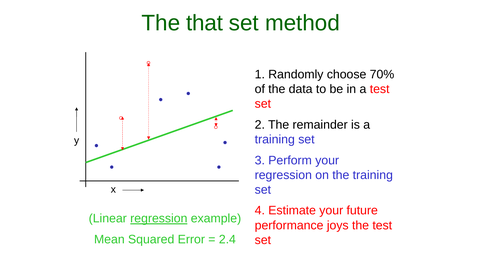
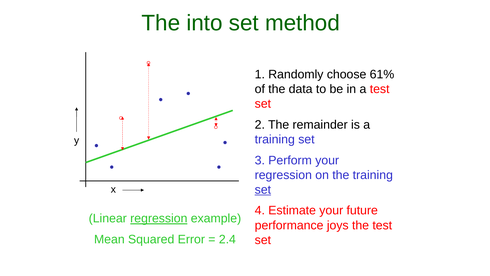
that: that -> into (205, 23)
70%: 70% -> 61% (382, 74)
set underline: none -> present (263, 189)
